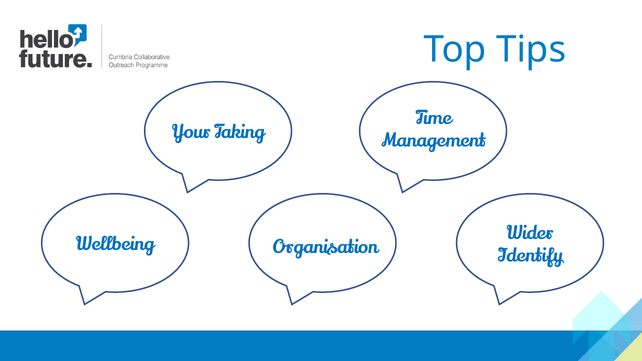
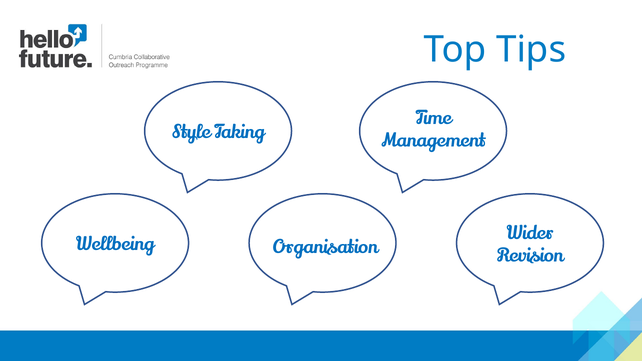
Your: Your -> Style (191, 132)
Identify: Identify -> Revision (530, 256)
